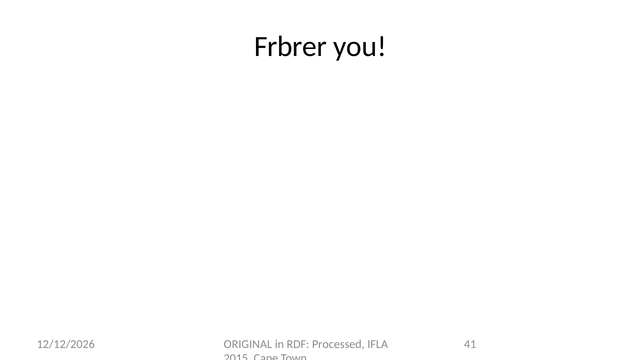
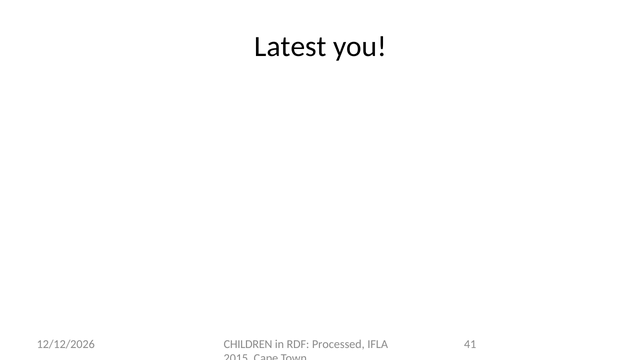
Frbrer: Frbrer -> Latest (290, 47)
ORIGINAL: ORIGINAL -> CHILDREN (248, 345)
